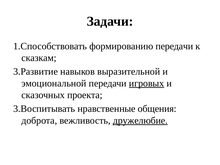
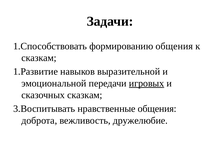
формированию передачи: передачи -> общения (174, 46)
3.Развитие: 3.Развитие -> 1.Развитие (36, 72)
сказочных проекта: проекта -> сказкам (85, 95)
дружелюбие underline: present -> none (140, 120)
